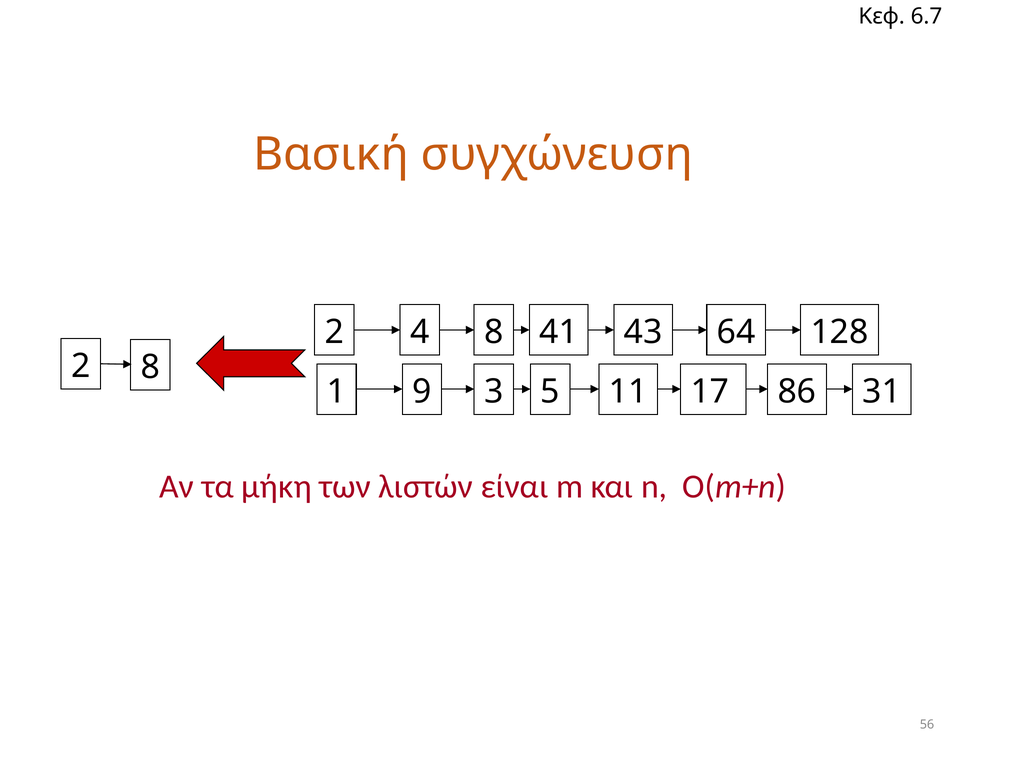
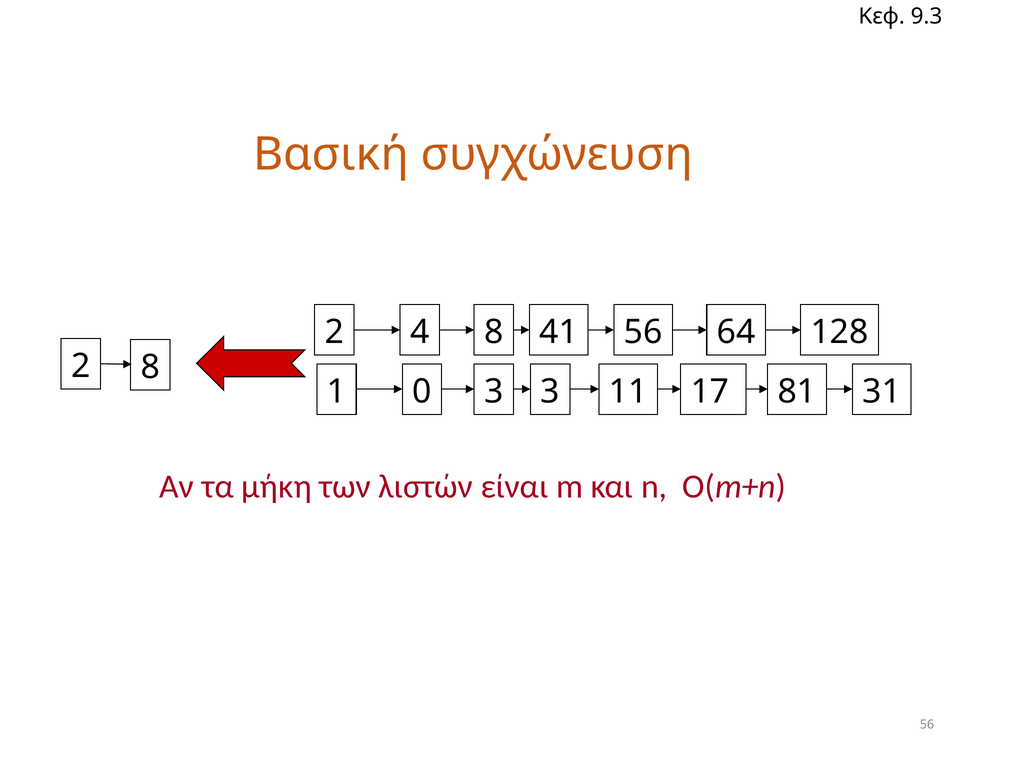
6.7: 6.7 -> 9.3 (926, 17)
41 43: 43 -> 56 (643, 333)
9: 9 -> 0 (422, 392)
3 5: 5 -> 3 (550, 392)
86: 86 -> 81 (797, 392)
